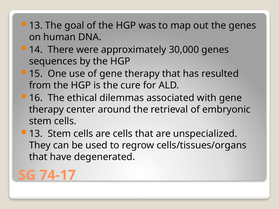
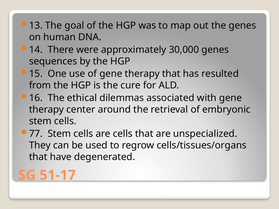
13: 13 -> 77 (36, 134)
74-17: 74-17 -> 51-17 (58, 175)
